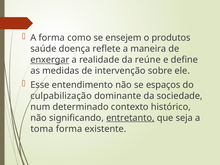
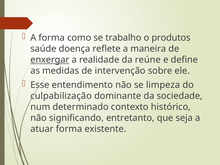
ensejem: ensejem -> trabalho (123, 38)
espaços: espaços -> limpeza (163, 85)
entretanto underline: present -> none (130, 118)
toma: toma -> atuar (42, 129)
